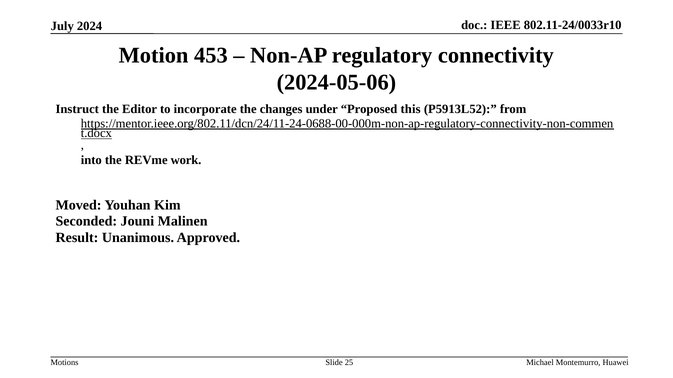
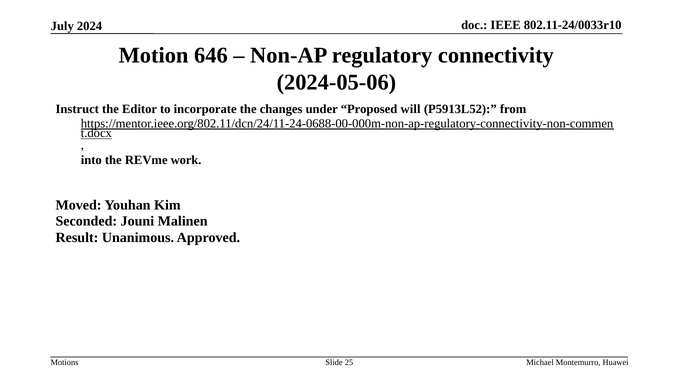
453: 453 -> 646 (211, 55)
this: this -> will (411, 109)
